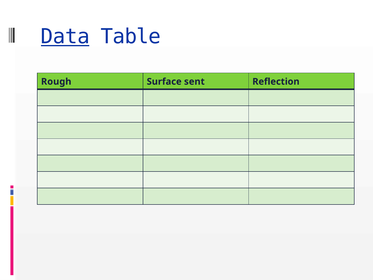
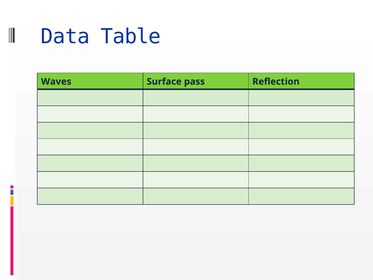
Data underline: present -> none (65, 37)
Rough: Rough -> Waves (56, 82)
sent: sent -> pass (194, 82)
